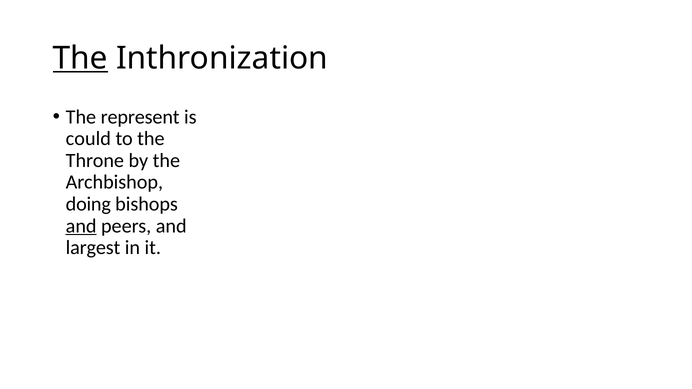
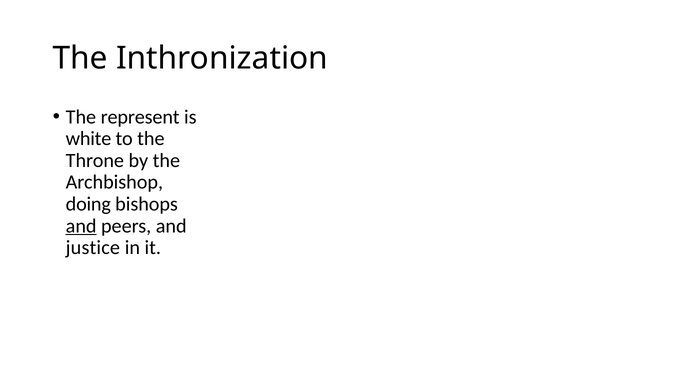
The underline: present -> none (80, 58)
could: could -> white (88, 139)
largest: largest -> justice (93, 248)
